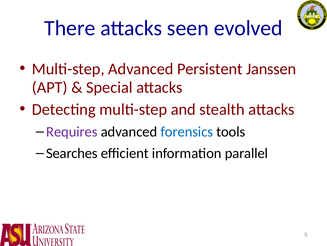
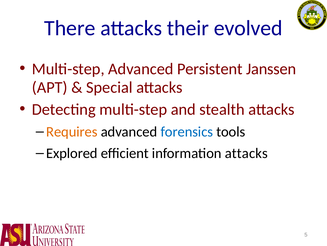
seen: seen -> their (188, 28)
Requires colour: purple -> orange (72, 131)
Searches: Searches -> Explored (72, 153)
information parallel: parallel -> attacks (246, 153)
